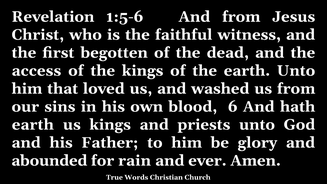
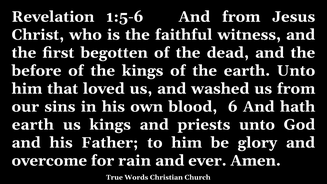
access: access -> before (36, 71)
abounded: abounded -> overcome (49, 161)
